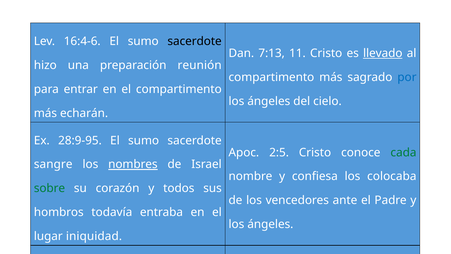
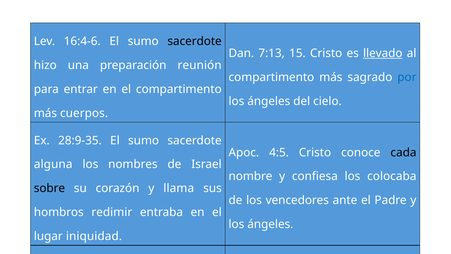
11: 11 -> 15 (297, 53)
echarán: echarán -> cuerpos (84, 113)
28:9-95: 28:9-95 -> 28:9-35 (80, 140)
2:5: 2:5 -> 4:5 (279, 152)
cada colour: green -> black (403, 152)
sangre: sangre -> alguna (53, 164)
nombres underline: present -> none (133, 164)
sobre colour: green -> black (49, 188)
todos: todos -> llama (179, 188)
todavía: todavía -> redimir (112, 212)
